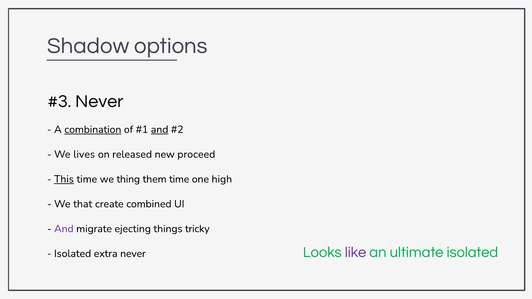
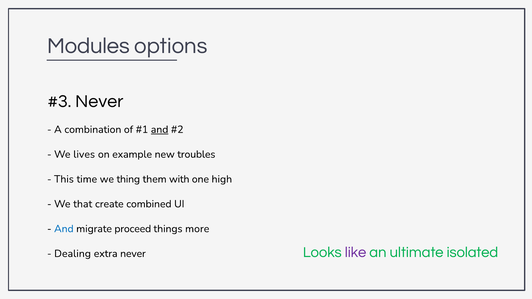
Shadow: Shadow -> Modules (88, 46)
combination underline: present -> none (93, 130)
released: released -> example (132, 154)
proceed: proceed -> troubles (196, 154)
This underline: present -> none (64, 179)
them time: time -> with (179, 179)
And colour: purple -> blue (64, 229)
ejecting: ejecting -> proceed (133, 229)
tricky: tricky -> more (197, 229)
Isolated: Isolated -> Dealing (73, 254)
